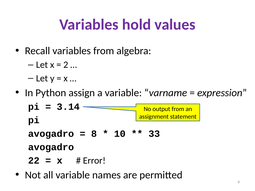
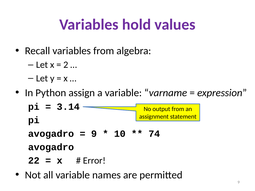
8: 8 -> 9 (94, 134)
33: 33 -> 74 (154, 134)
